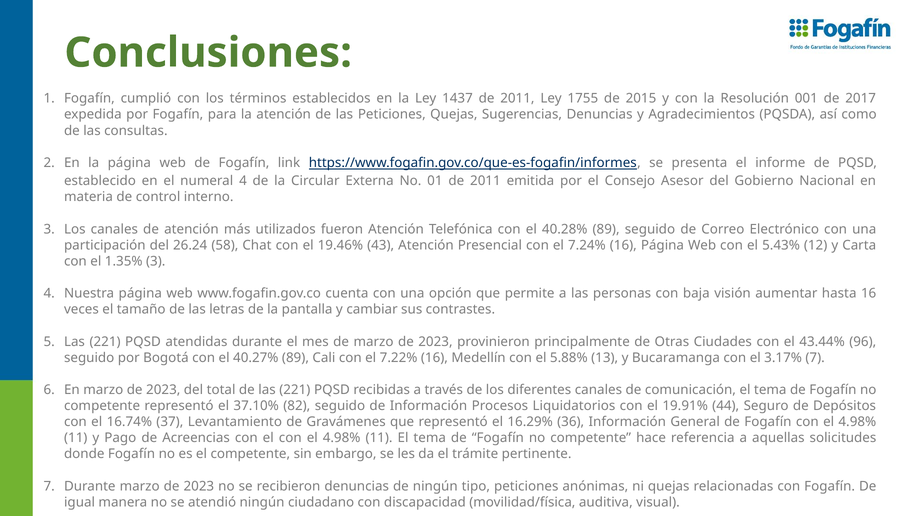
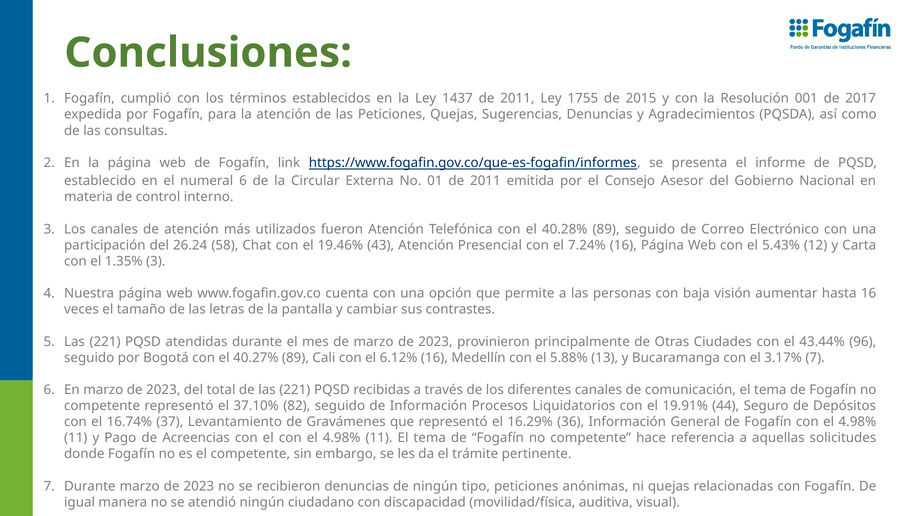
numeral 4: 4 -> 6 (243, 181)
7.22%: 7.22% -> 6.12% (399, 358)
